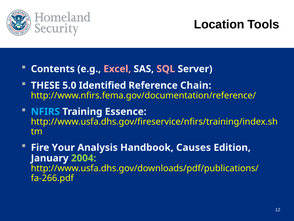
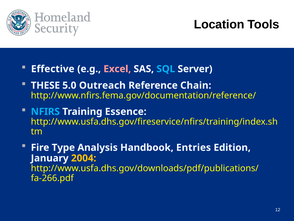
Contents: Contents -> Effective (53, 69)
SQL colour: pink -> light blue (166, 69)
Identified: Identified -> Outreach (102, 85)
Your: Your -> Type (63, 147)
Causes: Causes -> Entries (194, 147)
2004 colour: light green -> yellow (84, 158)
